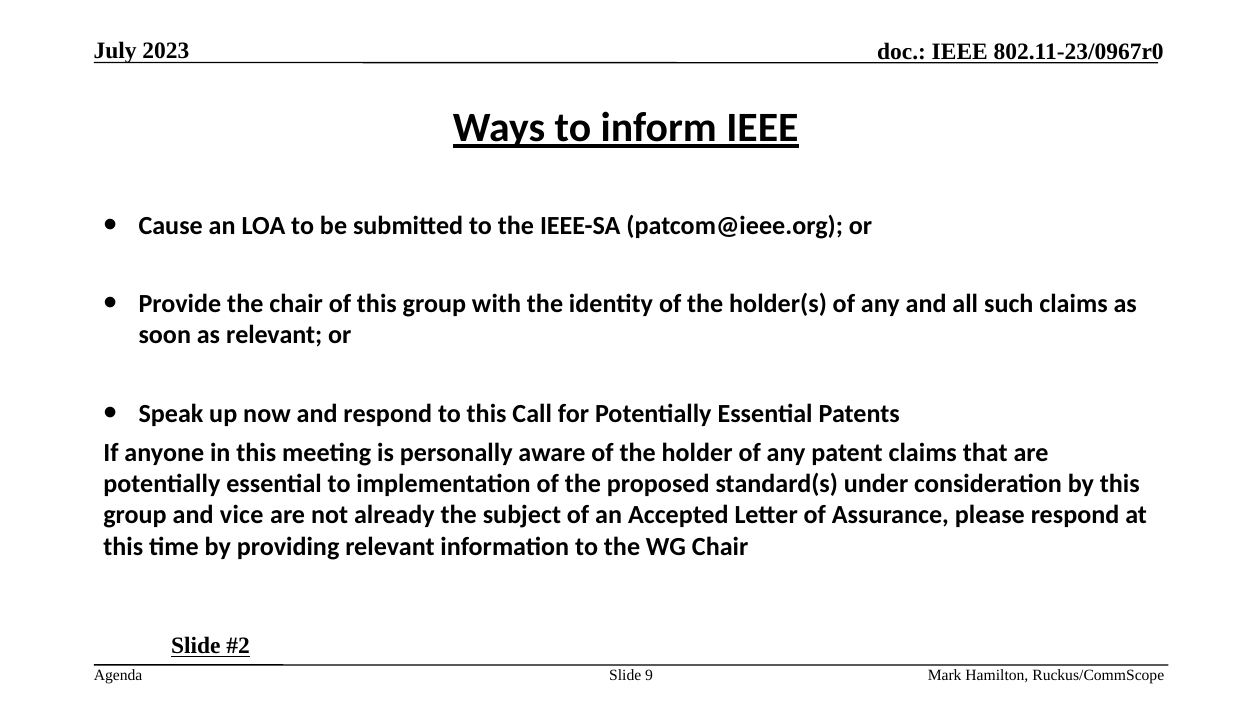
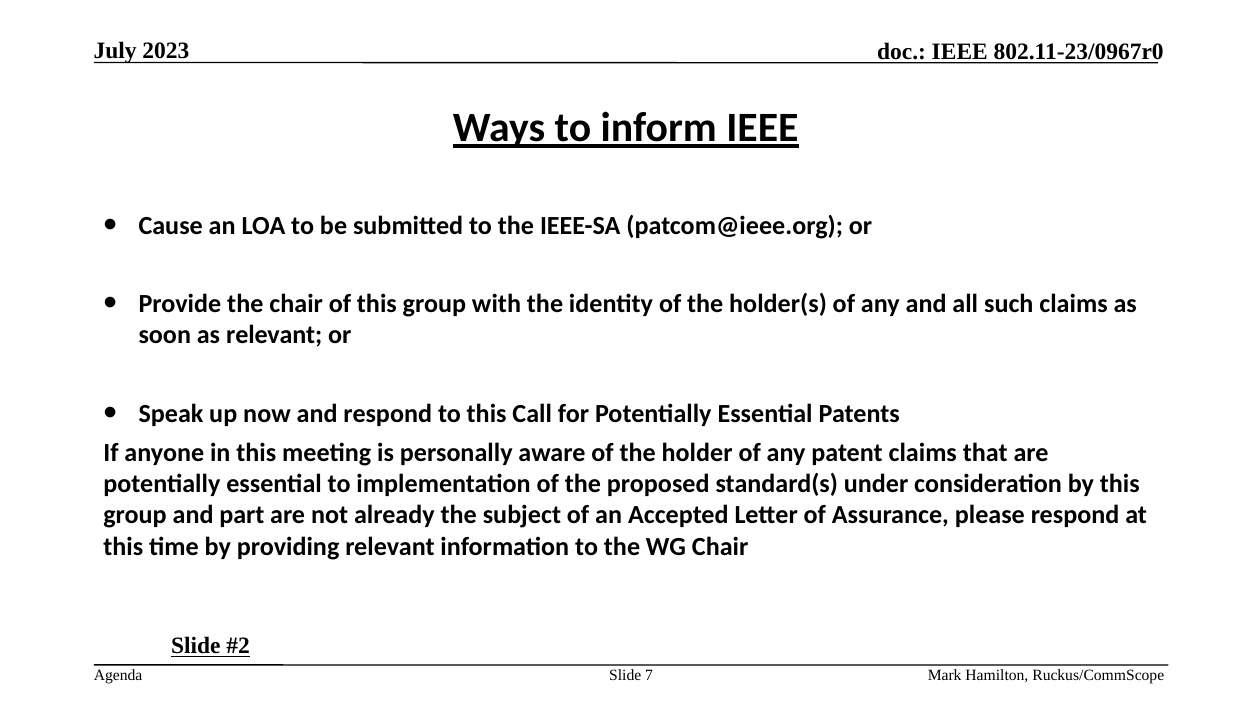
vice: vice -> part (242, 515)
9: 9 -> 7 (649, 675)
